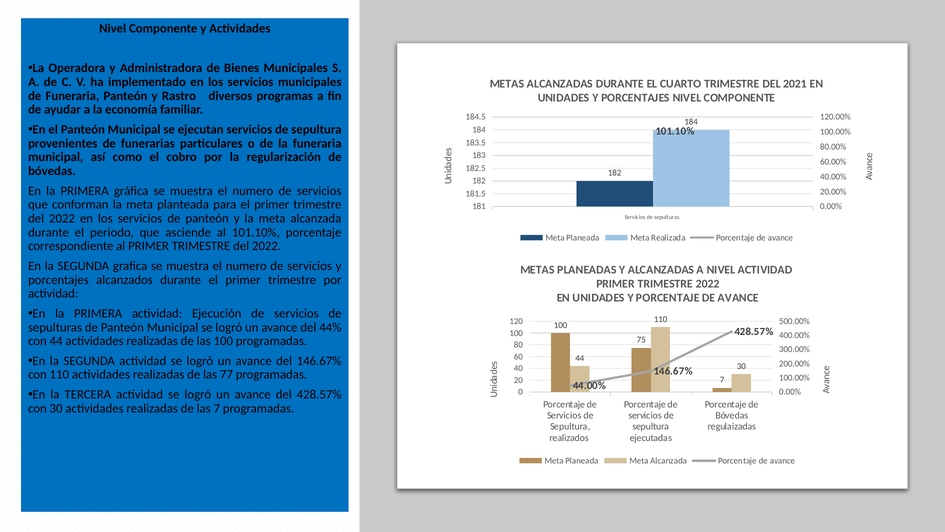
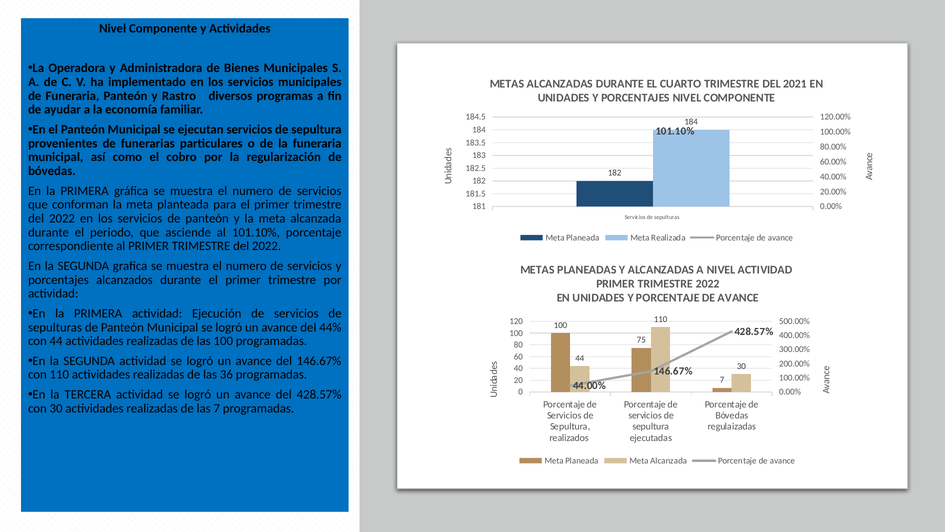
77: 77 -> 36 (226, 374)
